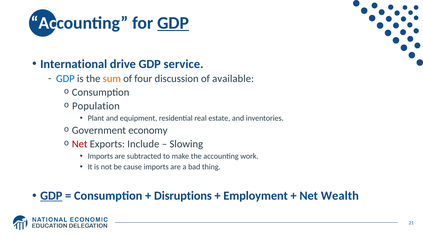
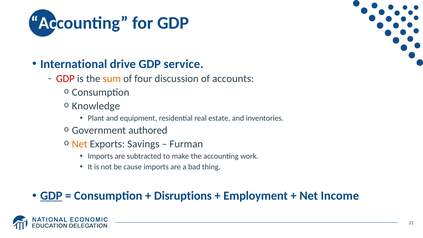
GDP underline: present -> none (173, 23)
GDP colour: blue -> red (65, 79)
available: available -> accounts (233, 79)
Population: Population -> Knowledge (96, 106)
economy: economy -> authored (148, 130)
Net colour: red -> orange (80, 144)
Include: Include -> Savings (143, 144)
Slowing: Slowing -> Furman (186, 144)
Wealth: Wealth -> Income (340, 196)
